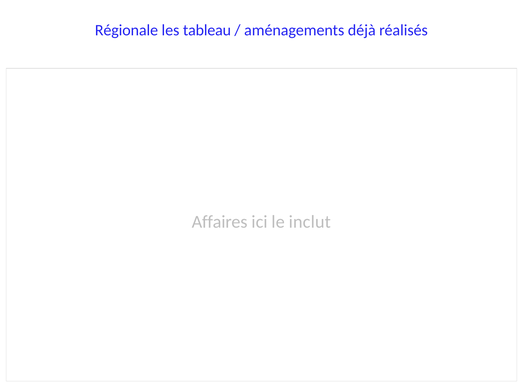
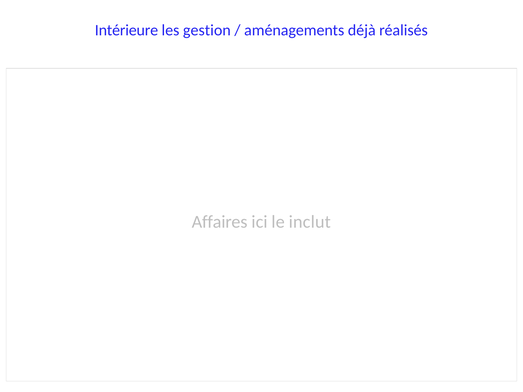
Régionale: Régionale -> Intérieure (126, 30)
tableau: tableau -> gestion (207, 30)
